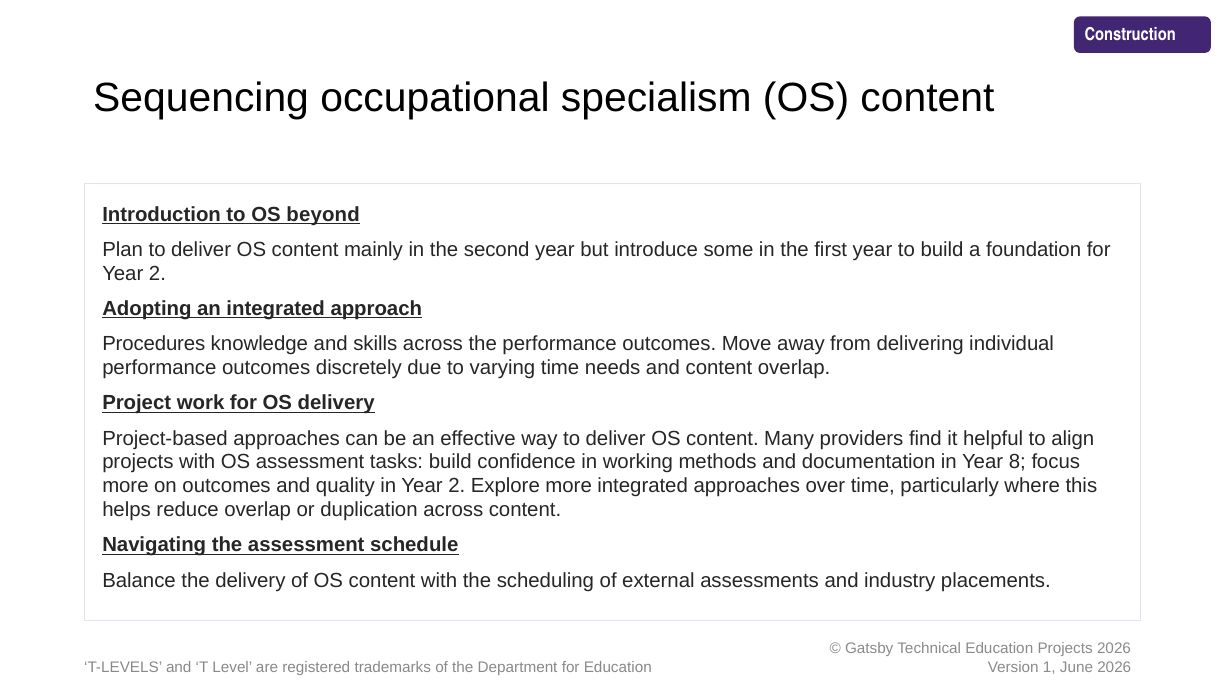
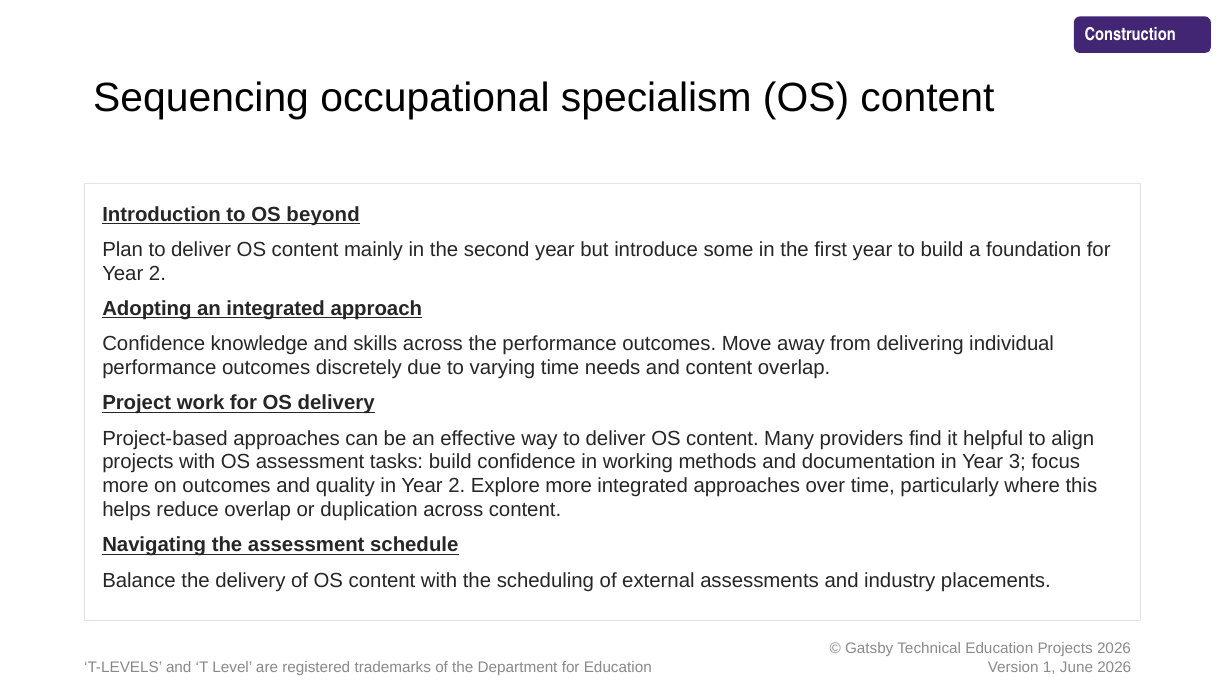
Procedures: Procedures -> Confidence (154, 344)
8: 8 -> 3 (1017, 462)
